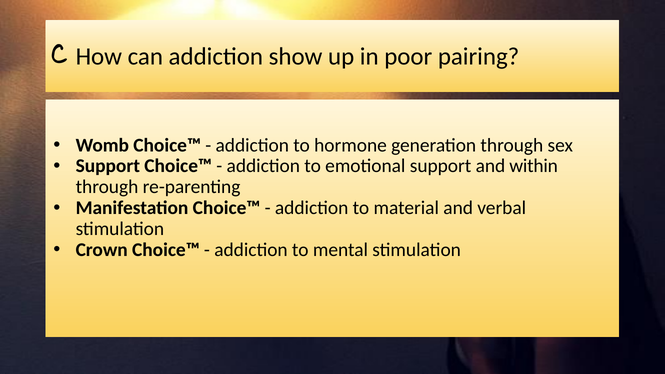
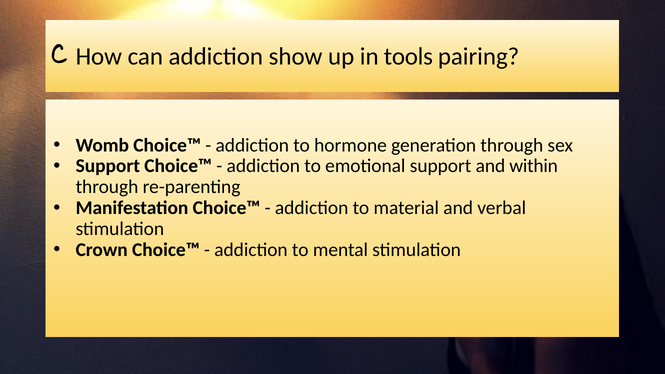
poor: poor -> tools (408, 56)
